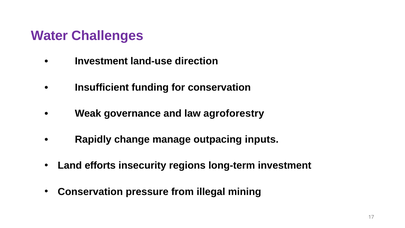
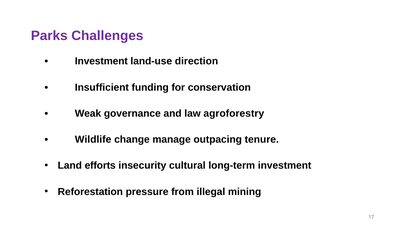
Water: Water -> Parks (49, 36)
Rapidly: Rapidly -> Wildlife (93, 139)
inputs: inputs -> tenure (262, 139)
regions: regions -> cultural (187, 165)
Conservation: Conservation -> Reforestation (90, 192)
